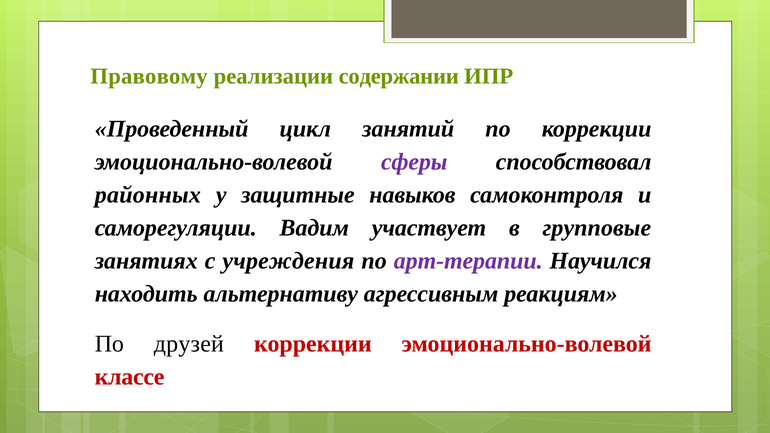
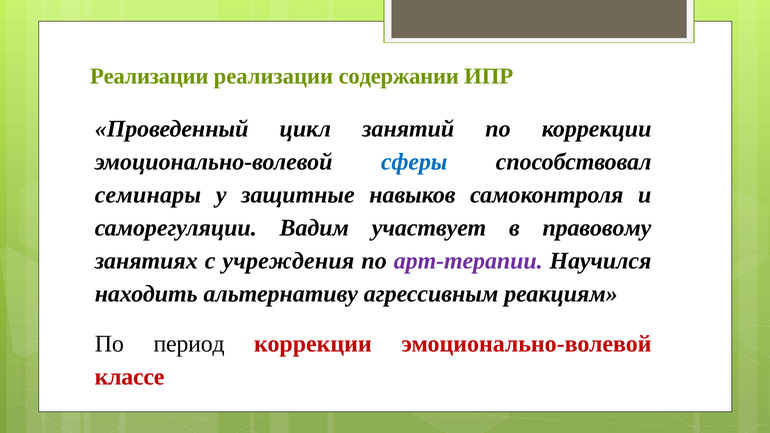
Правовому: Правовому -> Реализации (149, 76)
сферы colour: purple -> blue (414, 162)
районных: районных -> семинары (148, 195)
групповые: групповые -> правовому (597, 228)
друзей: друзей -> период (189, 344)
